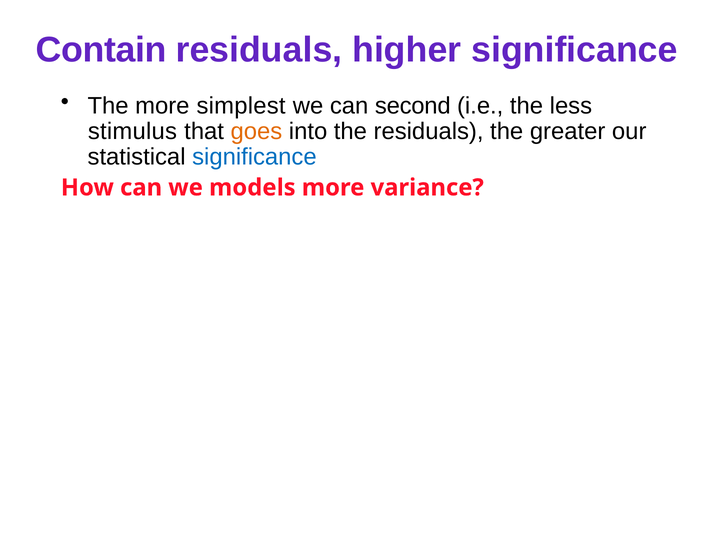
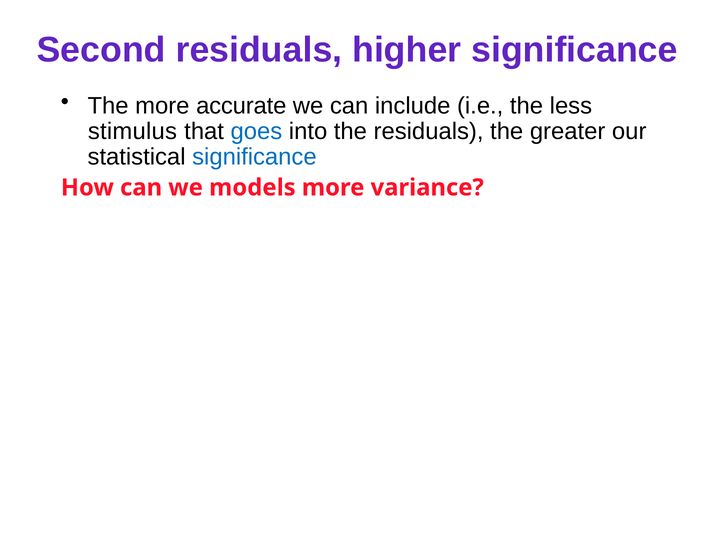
Contain: Contain -> Second (101, 50)
simplest: simplest -> accurate (241, 106)
second: second -> include (413, 106)
goes colour: orange -> blue (256, 131)
